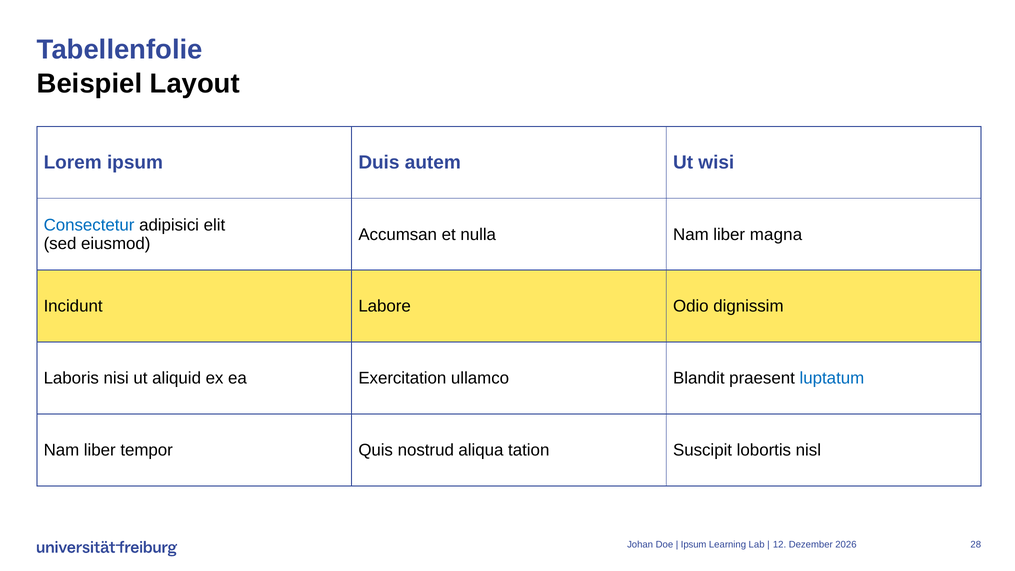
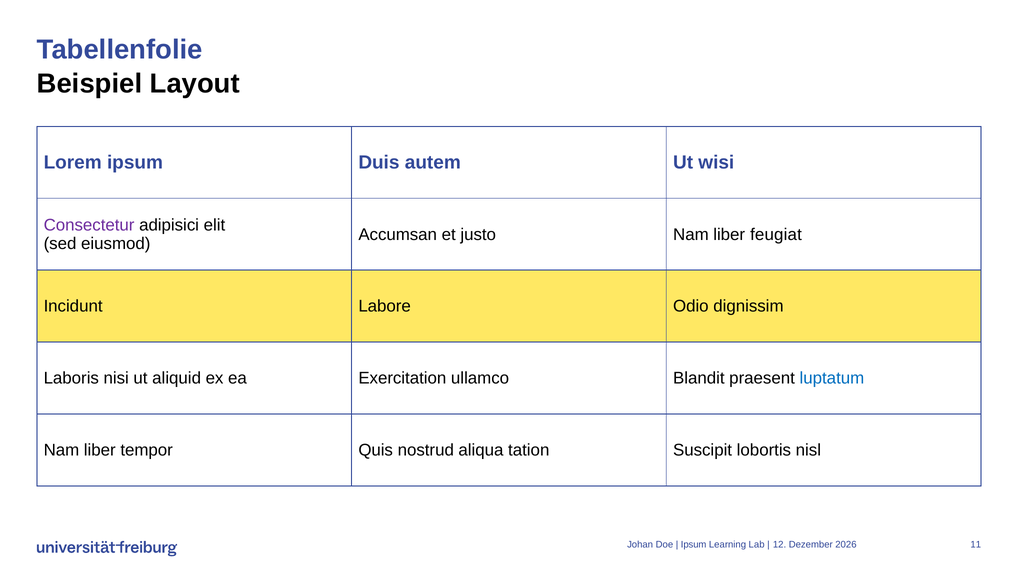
Consectetur colour: blue -> purple (89, 225)
nulla: nulla -> justo (478, 234)
magna: magna -> feugiat (776, 234)
28: 28 -> 11 (976, 544)
